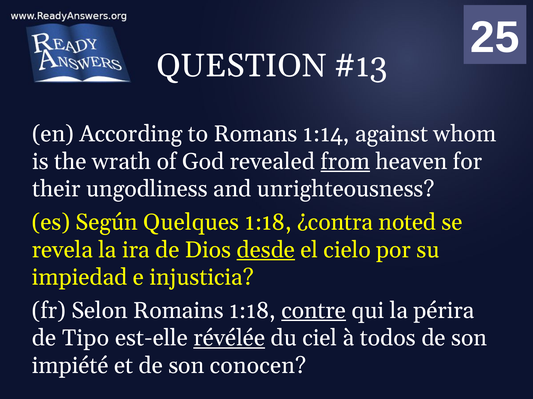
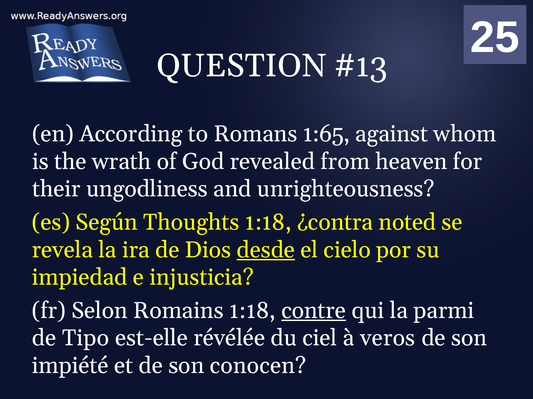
1:14: 1:14 -> 1:65 (326, 134)
from underline: present -> none (345, 162)
Quelques: Quelques -> Thoughts (191, 223)
périra: périra -> parmi (444, 311)
révélée underline: present -> none (229, 339)
todos: todos -> veros (388, 339)
